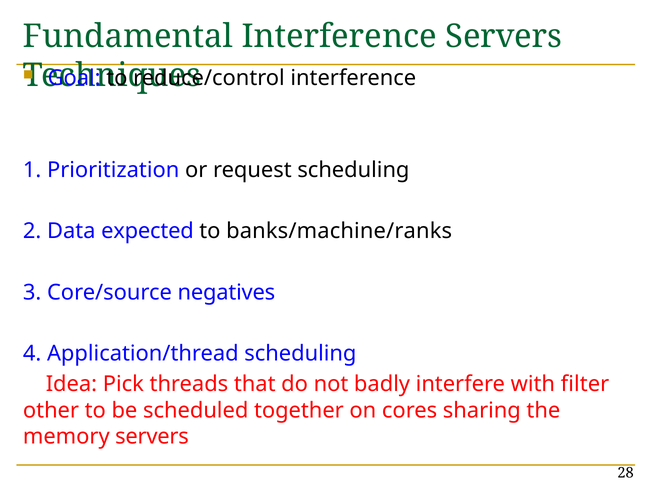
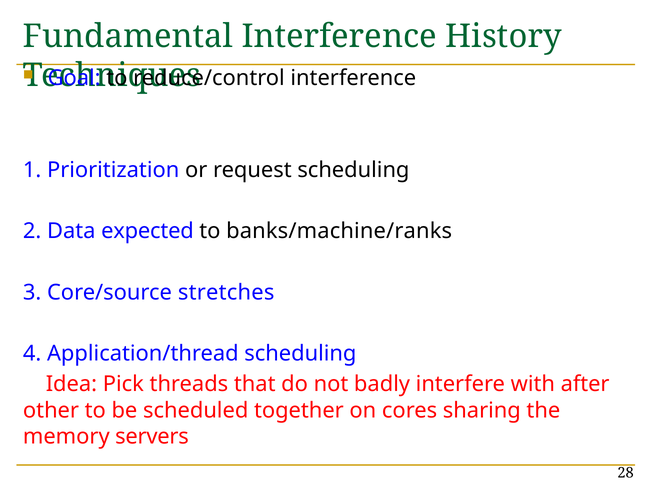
Interference Servers: Servers -> History (504, 36)
negatives: negatives -> stretches (226, 293)
filter: filter -> after (585, 385)
